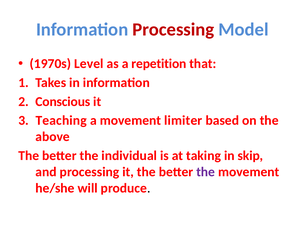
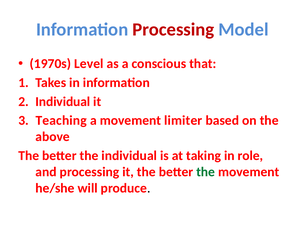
repetition: repetition -> conscious (159, 64)
Conscious: Conscious -> Individual (63, 102)
skip: skip -> role (250, 156)
the colour: purple -> green (206, 172)
